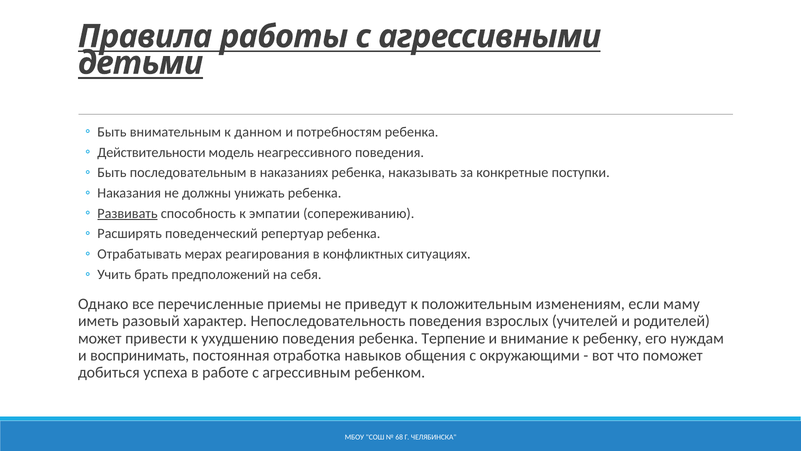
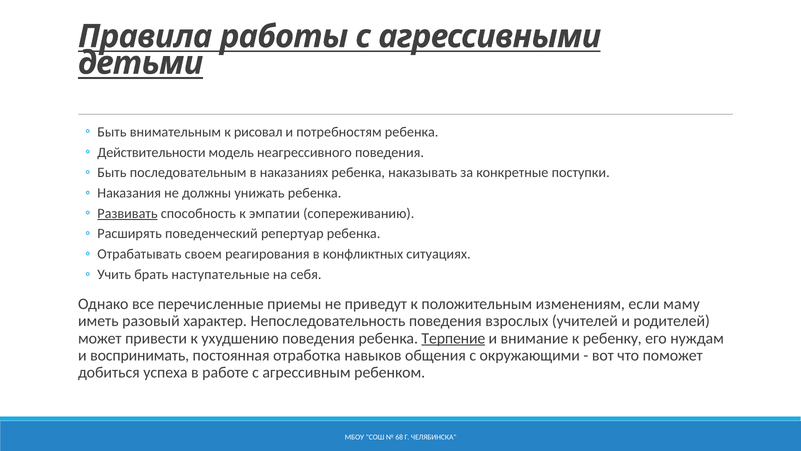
данном: данном -> рисовал (258, 132)
мерах: мерах -> своем (203, 254)
предположений: предположений -> наступательные (221, 274)
Терпение underline: none -> present (453, 338)
